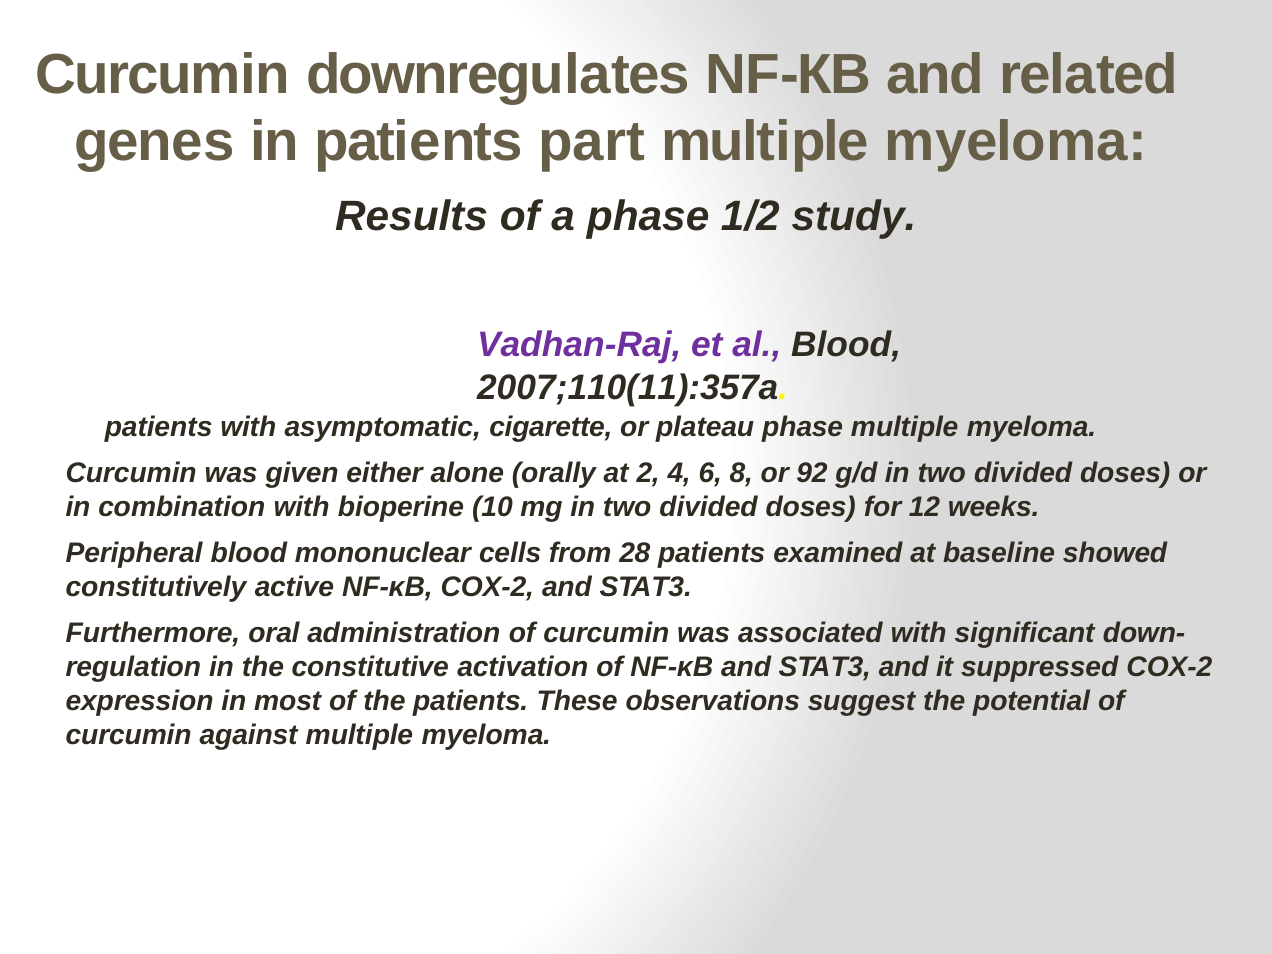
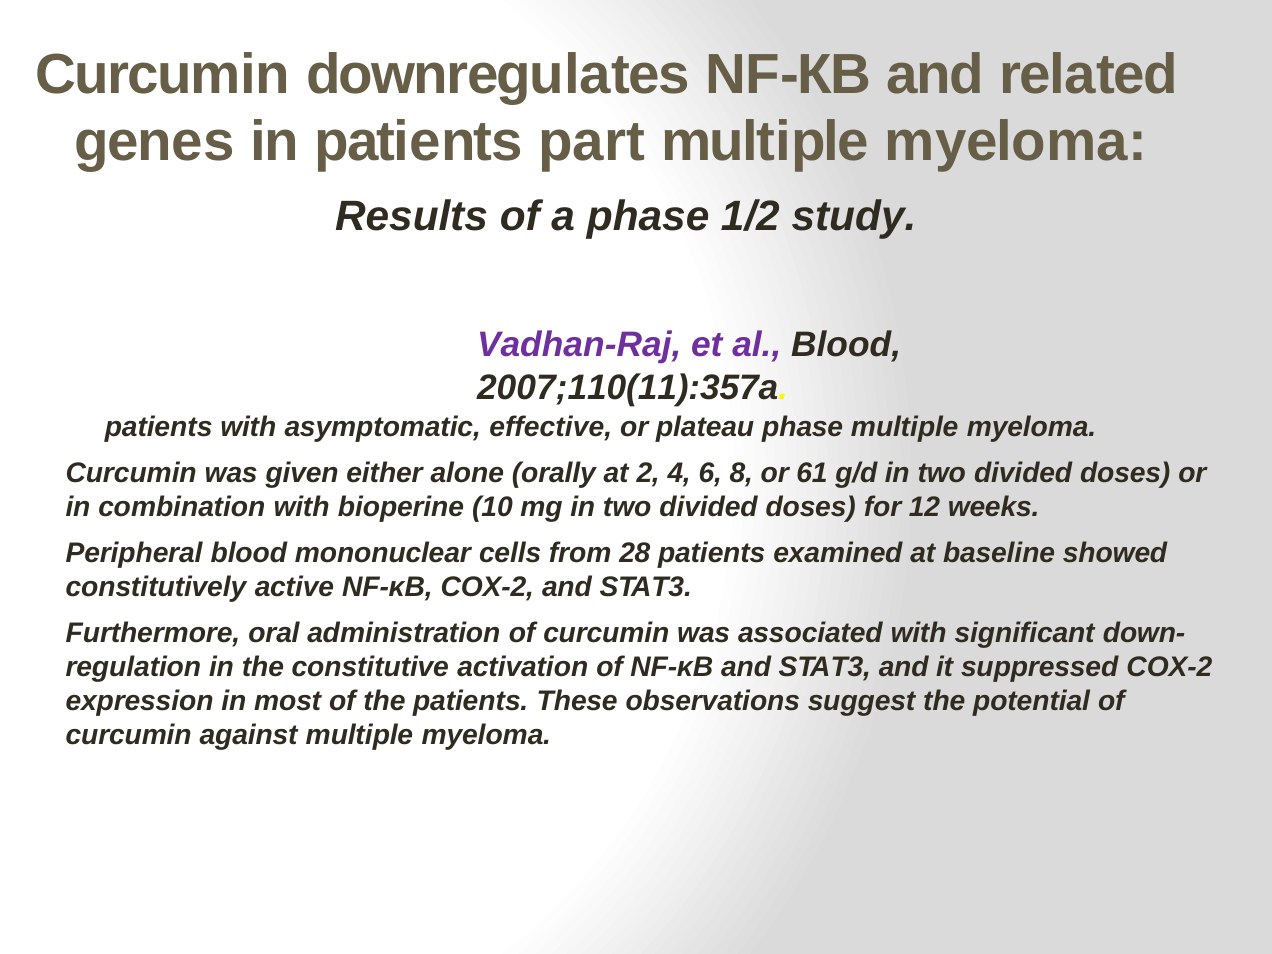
cigarette: cigarette -> effective (551, 427)
92: 92 -> 61 (812, 473)
